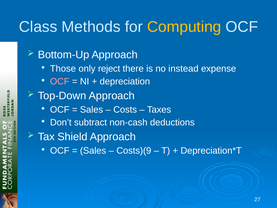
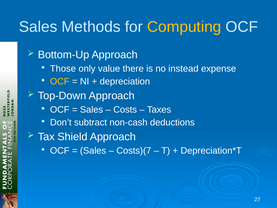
Class: Class -> Sales (38, 27)
reject: reject -> value (109, 69)
OCF colour: pink -> yellow (60, 81)
Costs)(9: Costs)(9 -> Costs)(7 (134, 150)
